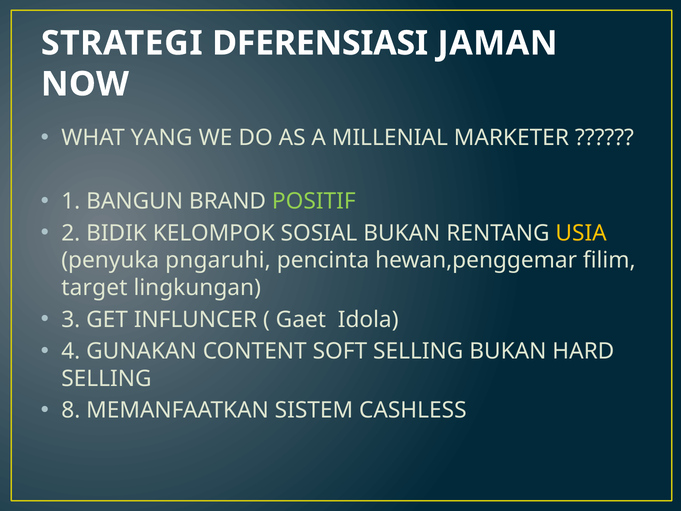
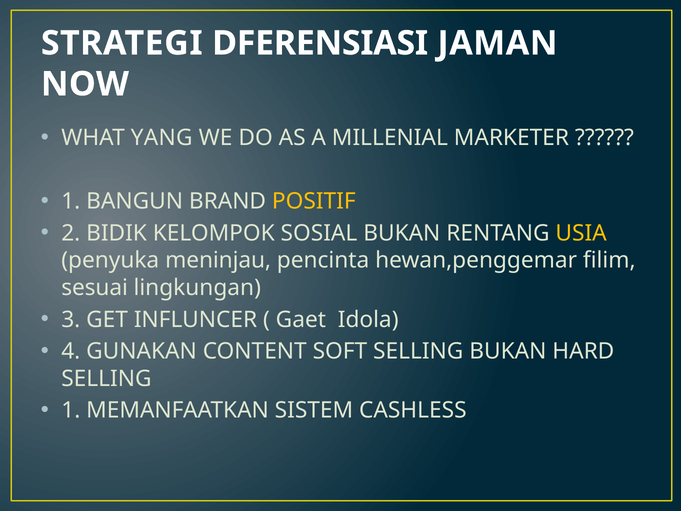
POSITIF colour: light green -> yellow (314, 201)
pngaruhi: pngaruhi -> meninjau (218, 260)
target: target -> sesuai (95, 288)
8: 8 -> 1 (71, 410)
